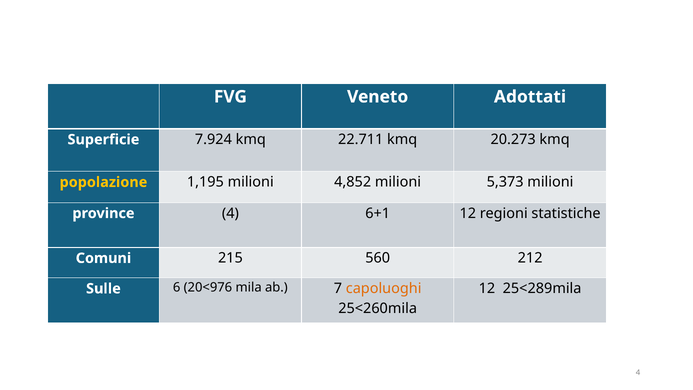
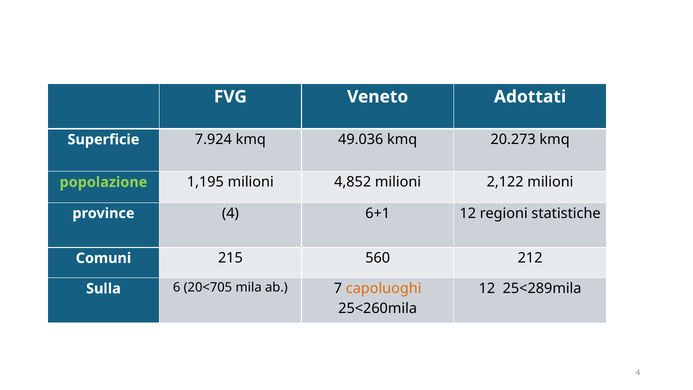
22.711: 22.711 -> 49.036 (361, 139)
popolazione colour: yellow -> light green (103, 182)
5,373: 5,373 -> 2,122 (505, 182)
Sulle: Sulle -> Sulla (103, 288)
20<976: 20<976 -> 20<705 (208, 287)
